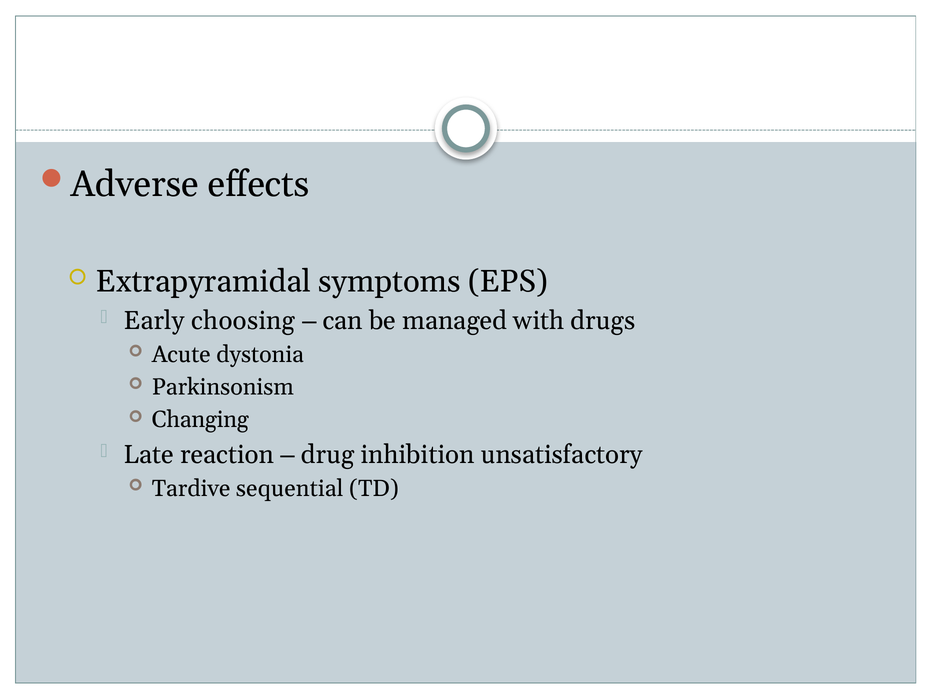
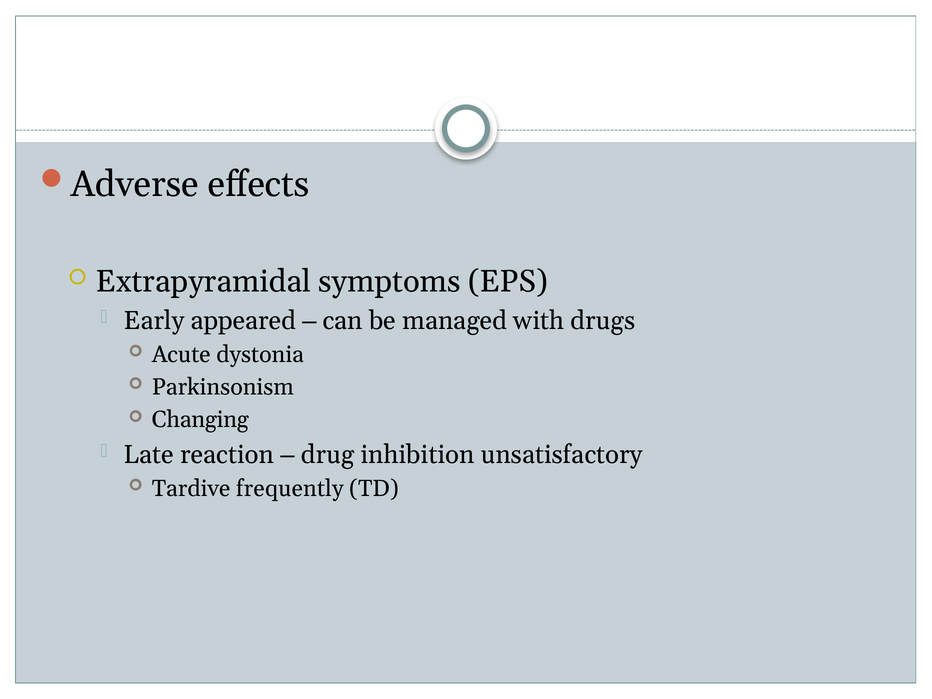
choosing: choosing -> appeared (243, 321)
sequential: sequential -> frequently (290, 489)
